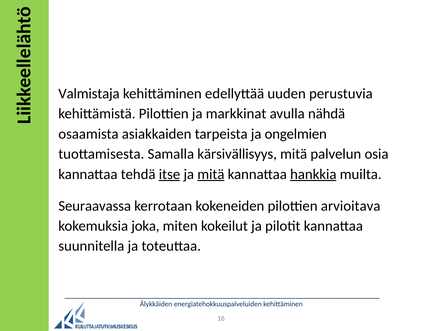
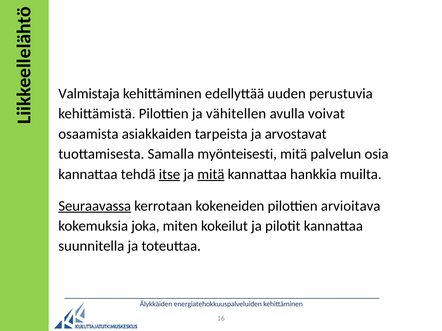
markkinat: markkinat -> vähitellen (236, 114)
nähdä: nähdä -> voivat (326, 114)
ongelmien: ongelmien -> arvostavat (296, 134)
kärsivällisyys: kärsivällisyys -> myönteisesti (237, 154)
hankkia underline: present -> none (313, 174)
Seuraavassa underline: none -> present (95, 206)
